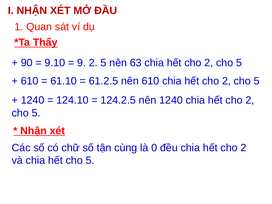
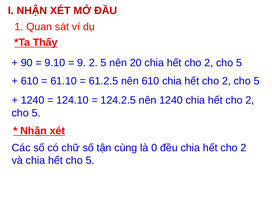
63: 63 -> 20 (136, 63)
